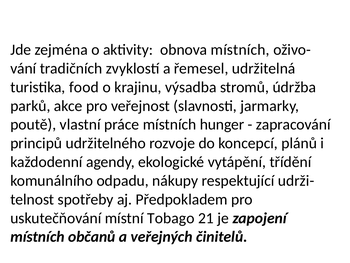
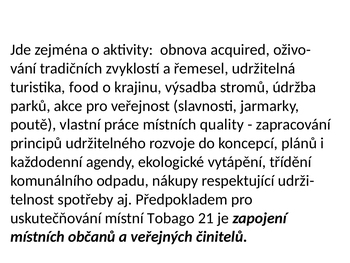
obnova místních: místních -> acquired (240, 50)
hunger: hunger -> quality (222, 124)
